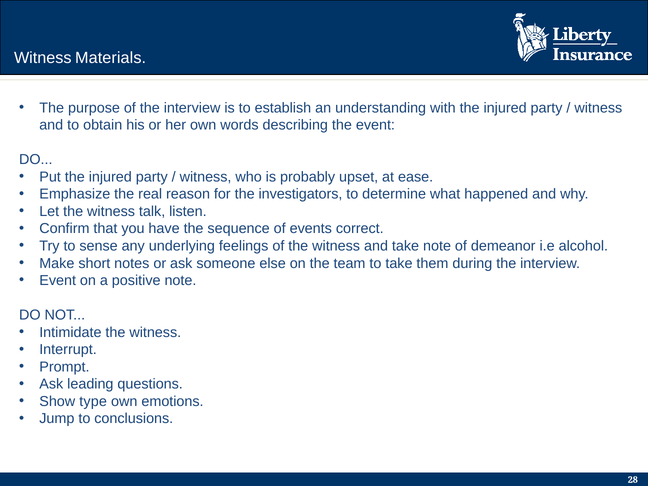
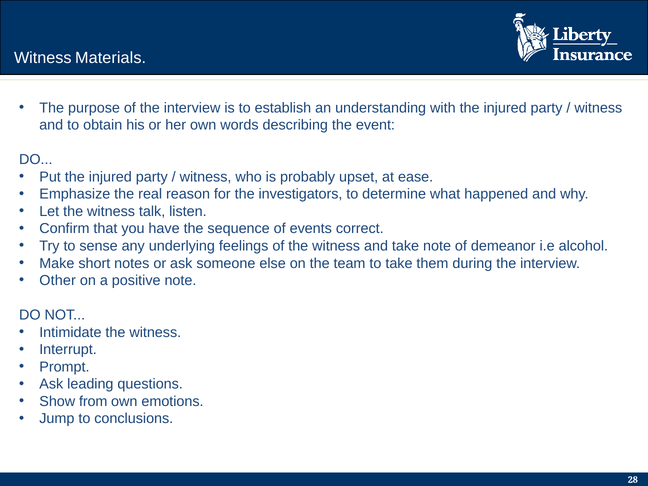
Event: Event -> Other (58, 281)
type: type -> from (93, 401)
